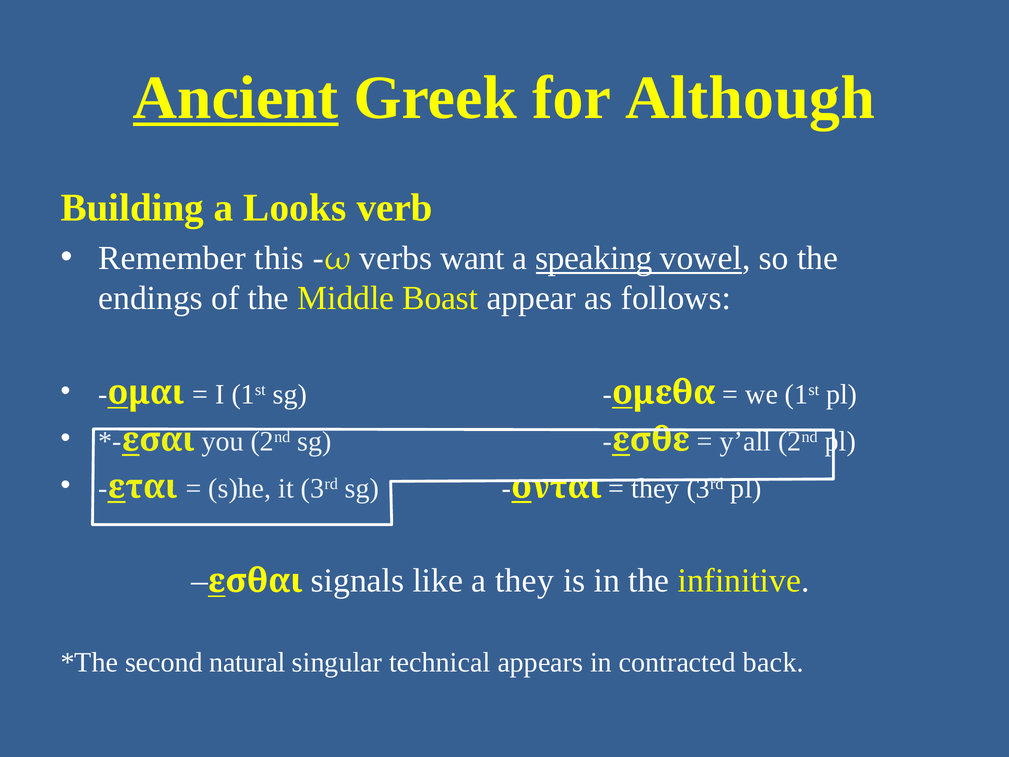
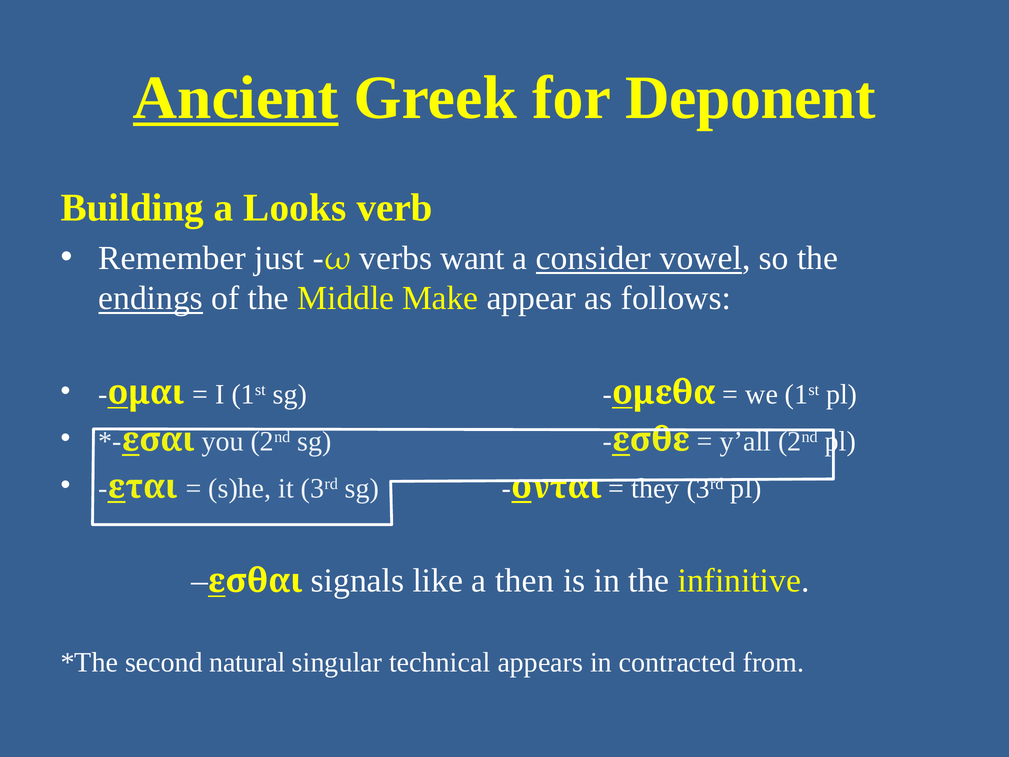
Although: Although -> Deponent (750, 98)
this: this -> just (279, 258)
speaking: speaking -> consider (593, 258)
endings underline: none -> present (151, 298)
Boast: Boast -> Make (440, 298)
a they: they -> then (525, 581)
back: back -> from (774, 662)
